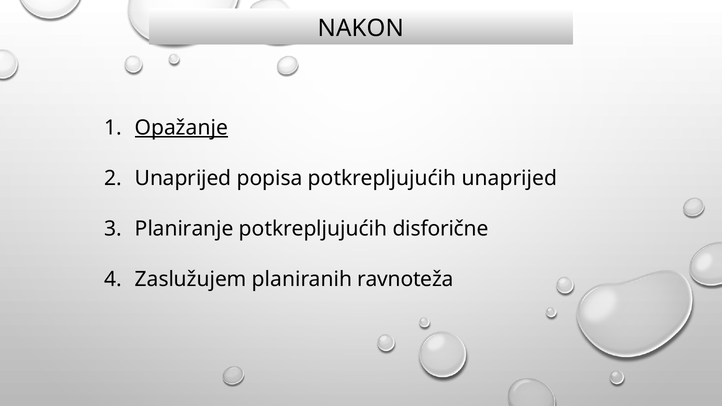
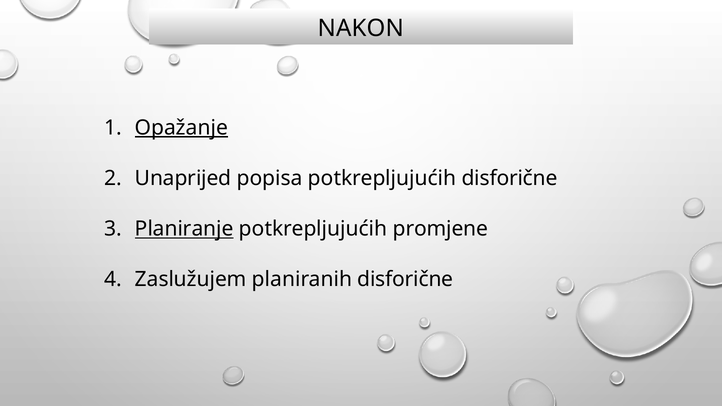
potkrepljujućih unaprijed: unaprijed -> disforične (510, 178)
Planiranje underline: none -> present (184, 229)
disforične: disforične -> promjene (440, 229)
planiranih ravnoteža: ravnoteža -> disforične (405, 279)
